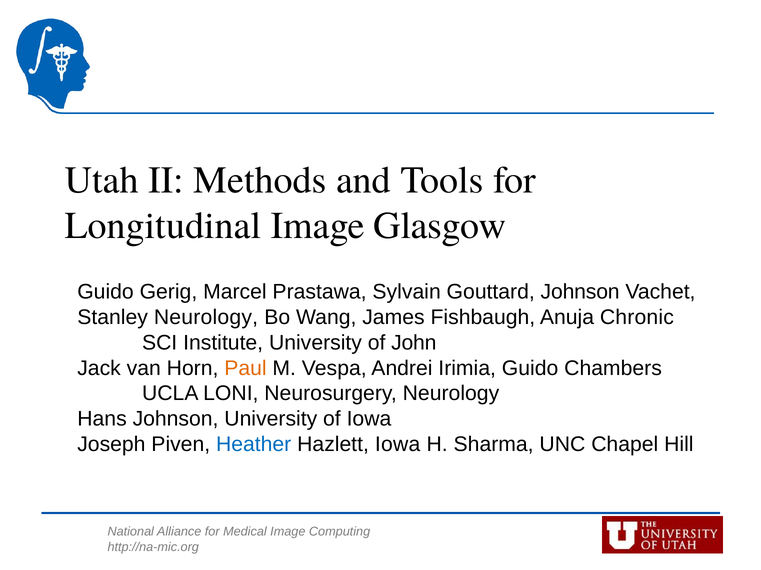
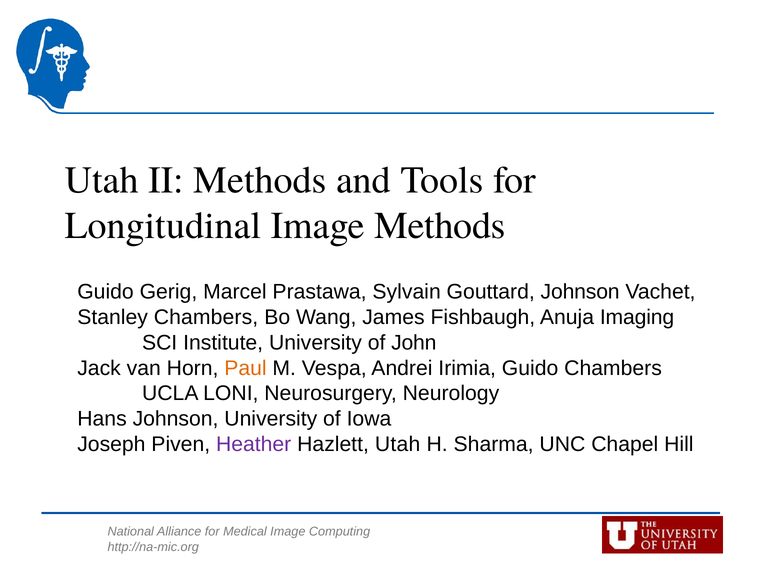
Image Glasgow: Glasgow -> Methods (440, 226)
Stanley Neurology: Neurology -> Chambers (206, 318)
Chronic: Chronic -> Imaging (637, 318)
Heather colour: blue -> purple (254, 445)
Hazlett Iowa: Iowa -> Utah (398, 445)
